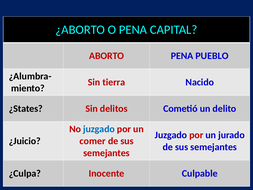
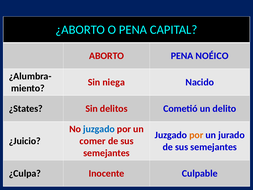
PUEBLO: PUEBLO -> NOÉICO (212, 56)
tierra: tierra -> niega (114, 82)
por colour: red -> orange (196, 135)
